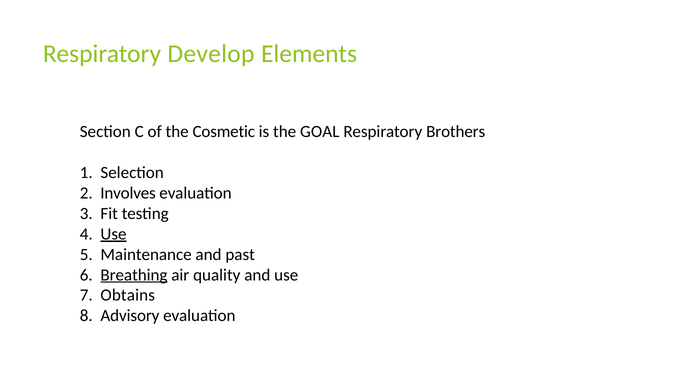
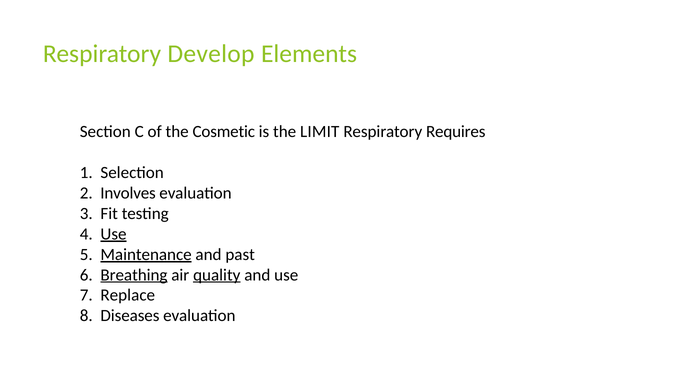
GOAL: GOAL -> LIMIT (320, 131)
Brothers: Brothers -> Requires (456, 131)
Maintenance underline: none -> present (146, 254)
quality underline: none -> present (217, 275)
Obtains: Obtains -> Replace (128, 295)
Advisory: Advisory -> Diseases (130, 316)
